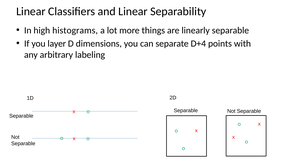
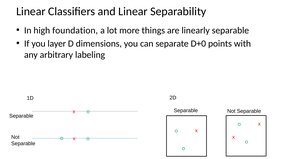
histograms: histograms -> foundation (75, 30)
D+4: D+4 -> D+0 (198, 43)
